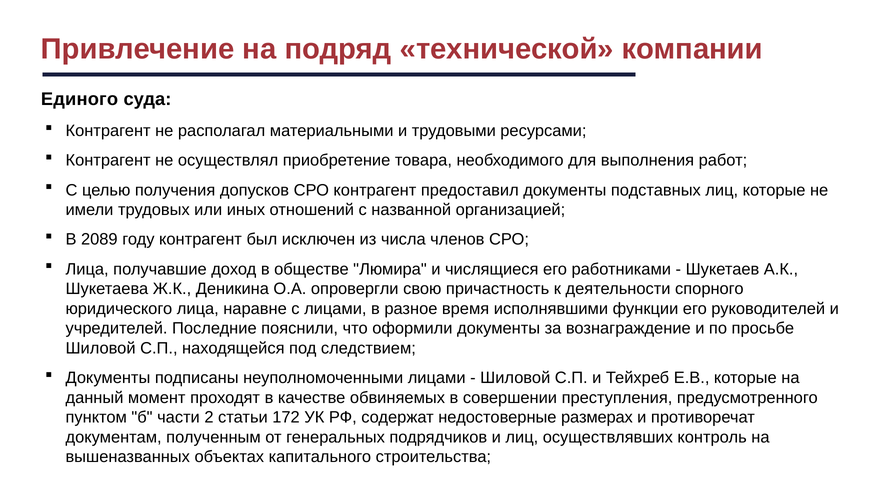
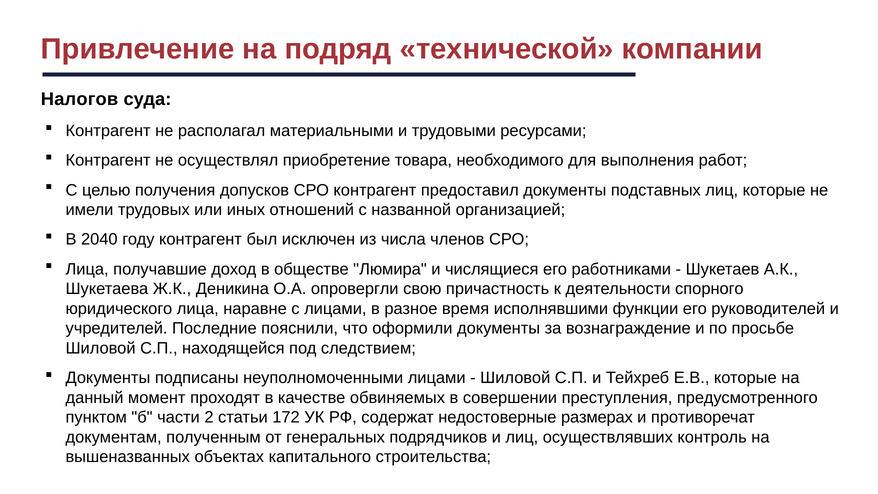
Единого: Единого -> Налогов (80, 99)
2089: 2089 -> 2040 (99, 239)
